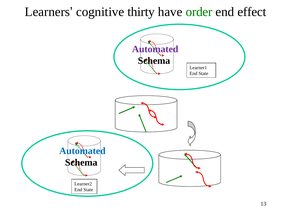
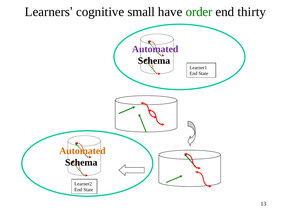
thirty: thirty -> small (141, 12)
effect: effect -> thirty (252, 12)
Automated colour: blue -> orange (82, 151)
